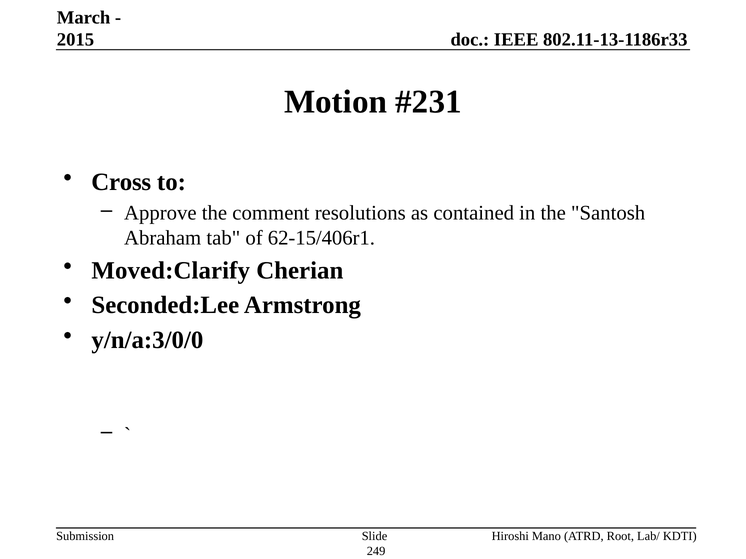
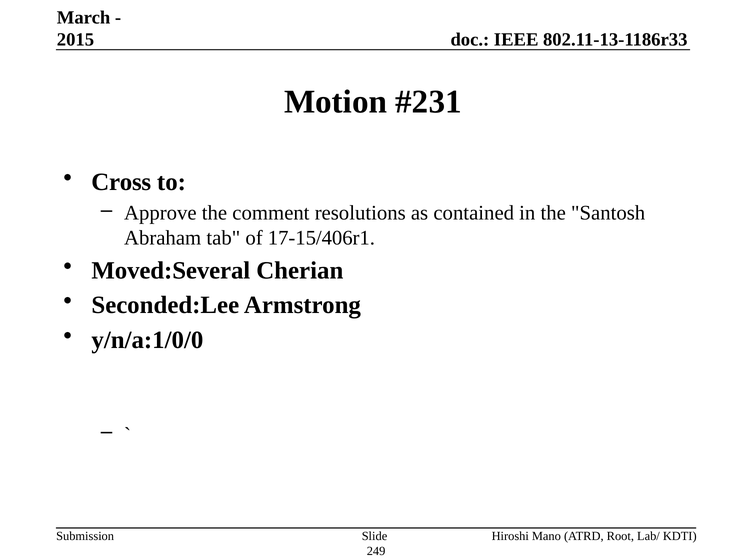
62-15/406r1: 62-15/406r1 -> 17-15/406r1 (321, 238)
Moved:Clarify: Moved:Clarify -> Moved:Several (171, 271)
y/n/a:3/0/0: y/n/a:3/0/0 -> y/n/a:1/0/0 (147, 340)
